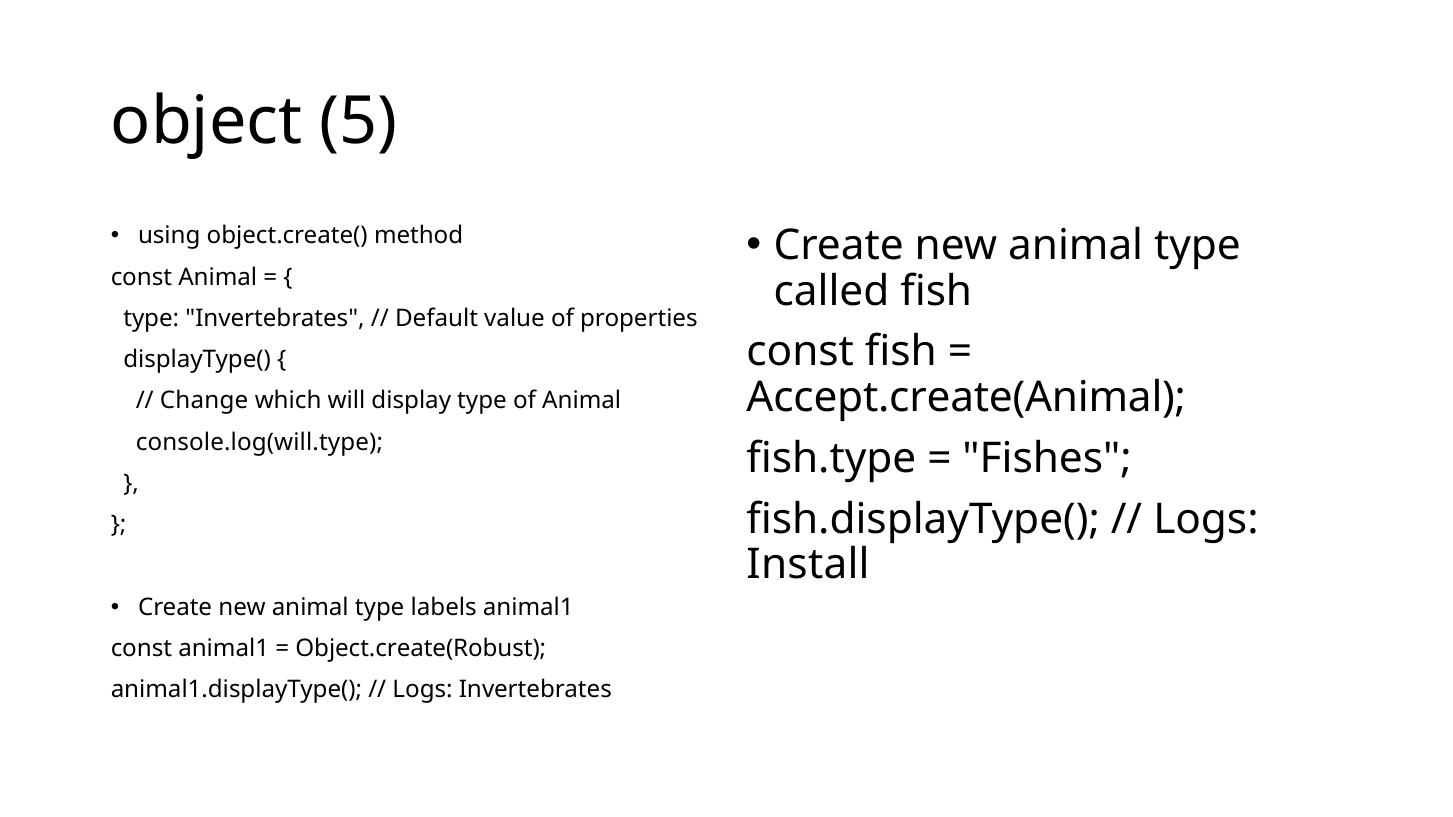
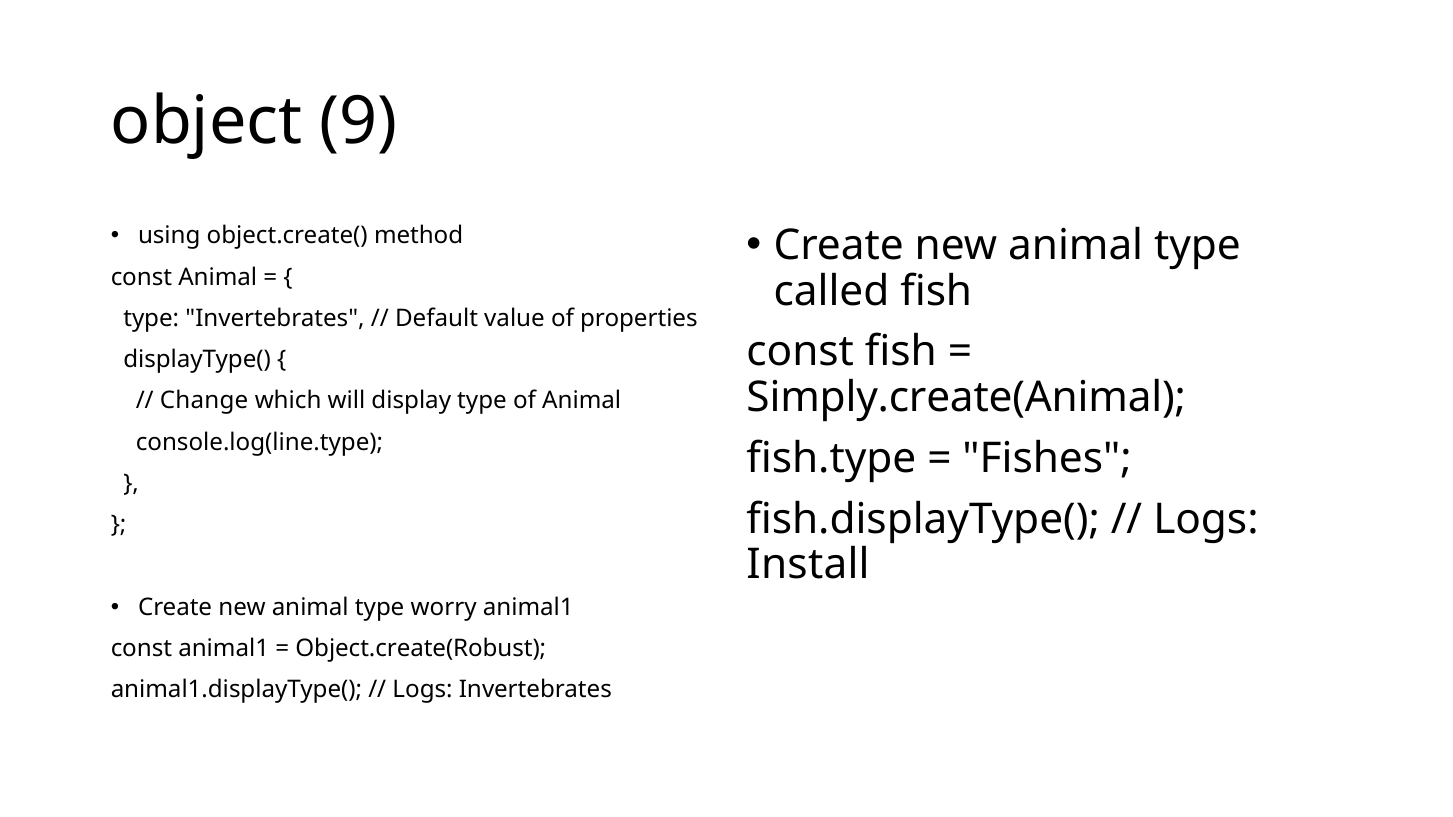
5: 5 -> 9 (359, 122)
Accept.create(Animal: Accept.create(Animal -> Simply.create(Animal (966, 398)
console.log(will.type: console.log(will.type -> console.log(line.type (259, 442)
labels: labels -> worry (444, 607)
